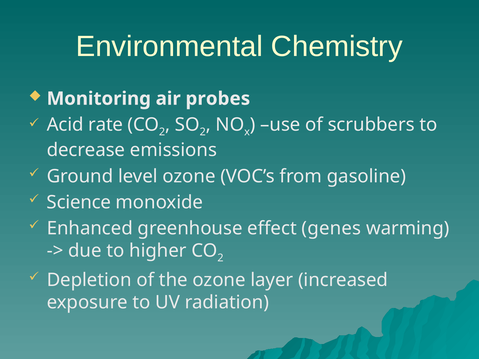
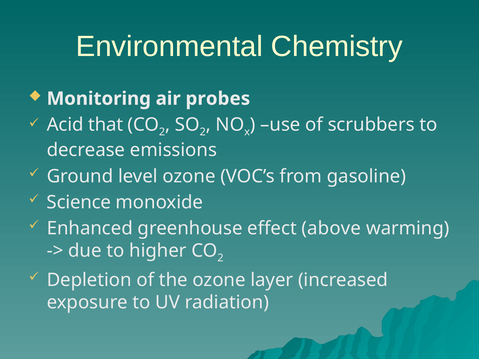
rate: rate -> that (106, 125)
genes: genes -> above (331, 229)
